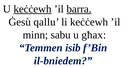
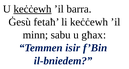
barra underline: present -> none (79, 9)
qallu: qallu -> fetaħ (46, 22)
isib: isib -> isir (73, 48)
